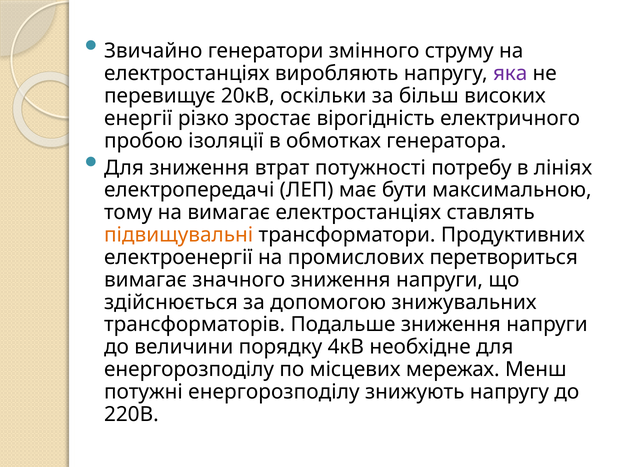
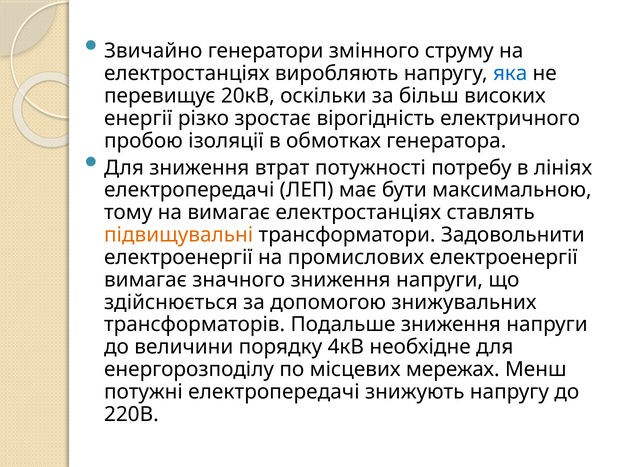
яка colour: purple -> blue (510, 73)
Продуктивних: Продуктивних -> Задовольнити (513, 235)
промислових перетвориться: перетвориться -> електроенергії (504, 257)
потужні енергорозподілу: енергорозподілу -> електропередачі (274, 392)
